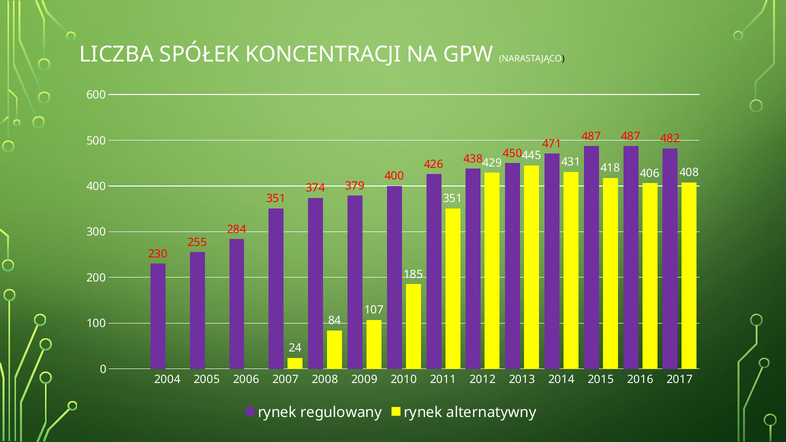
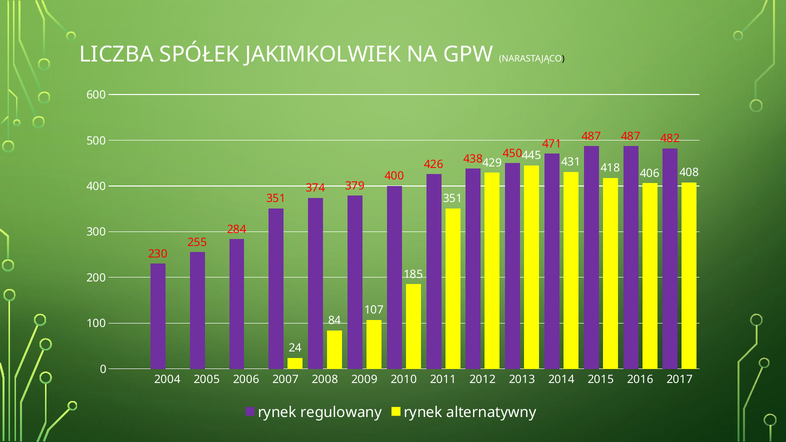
KONCENTRACJI: KONCENTRACJI -> JAKIMKOLWIEK (323, 55)
